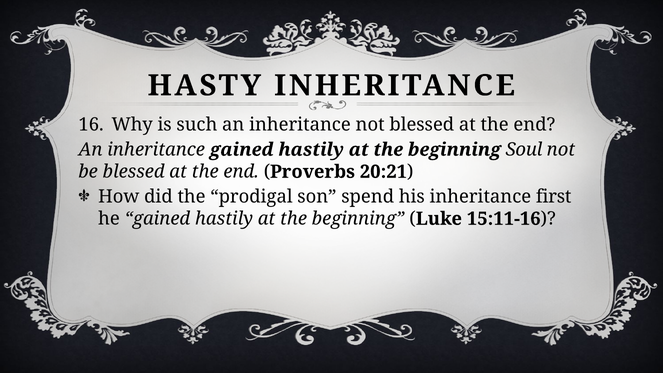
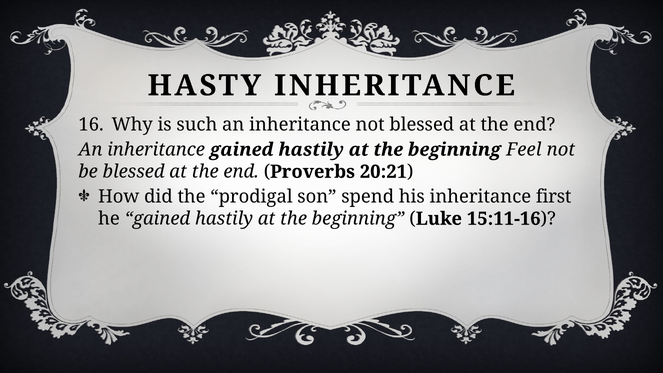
Soul: Soul -> Feel (524, 150)
